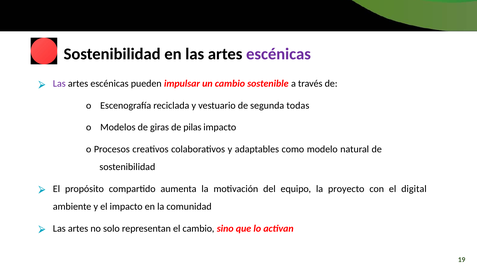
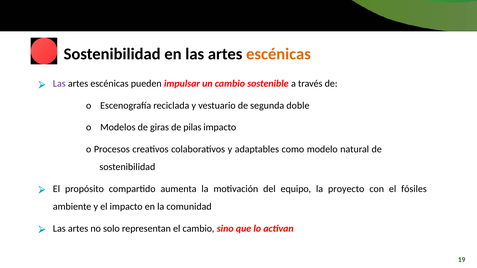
escénicas colour: purple -> orange (278, 54)
todas: todas -> doble (298, 106)
digital: digital -> fósiles (414, 189)
